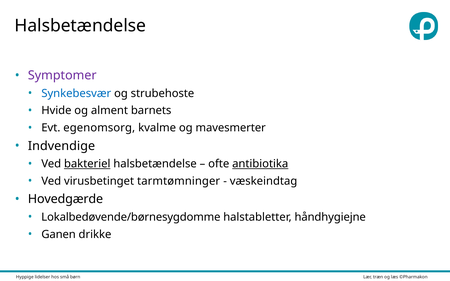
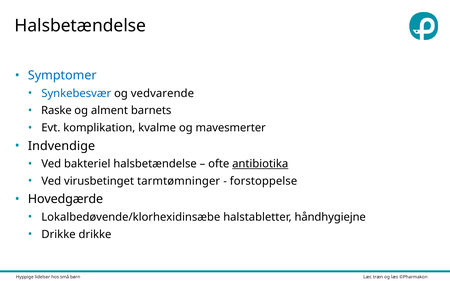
Symptomer colour: purple -> blue (62, 76)
strubehoste: strubehoste -> vedvarende (162, 93)
Hvide: Hvide -> Raske (56, 111)
egenomsorg: egenomsorg -> komplikation (99, 128)
bakteriel underline: present -> none (87, 164)
væskeindtag: væskeindtag -> forstoppelse (264, 181)
Lokalbedøvende/børnesygdomme: Lokalbedøvende/børnesygdomme -> Lokalbedøvende/klorhexidinsæbe (131, 217)
Ganen: Ganen -> Drikke (59, 235)
